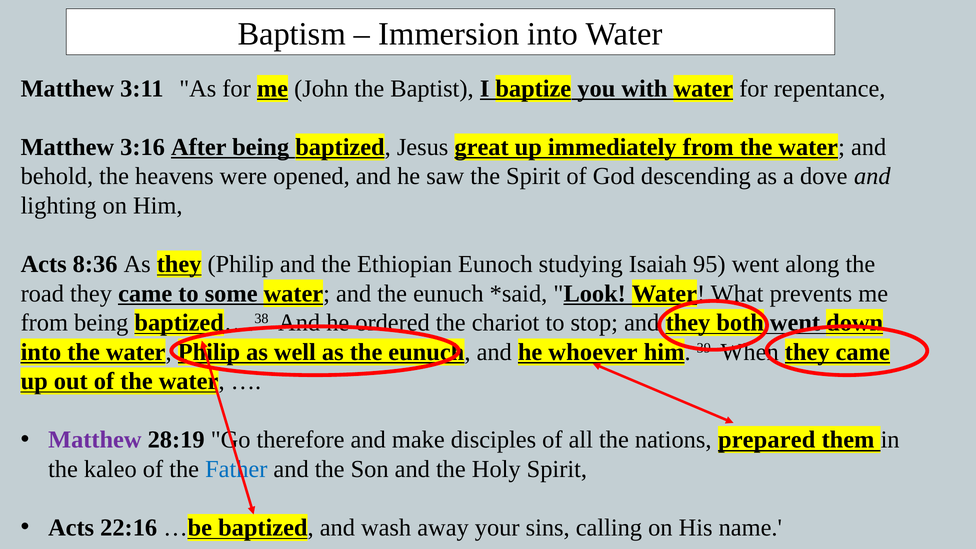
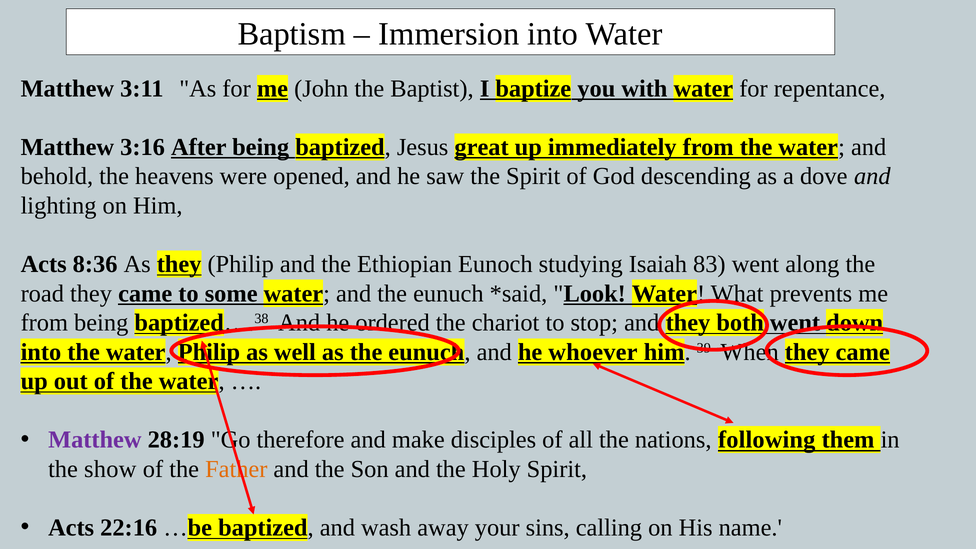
95: 95 -> 83 (709, 264)
prepared: prepared -> following (767, 440)
kaleo: kaleo -> show (110, 469)
Father colour: blue -> orange (236, 469)
